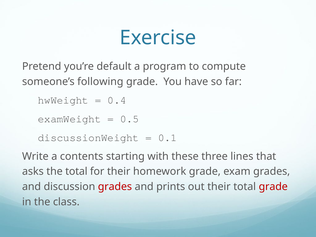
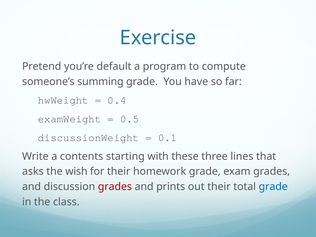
following: following -> summing (100, 82)
the total: total -> wish (76, 171)
grade colour: red -> blue (273, 187)
